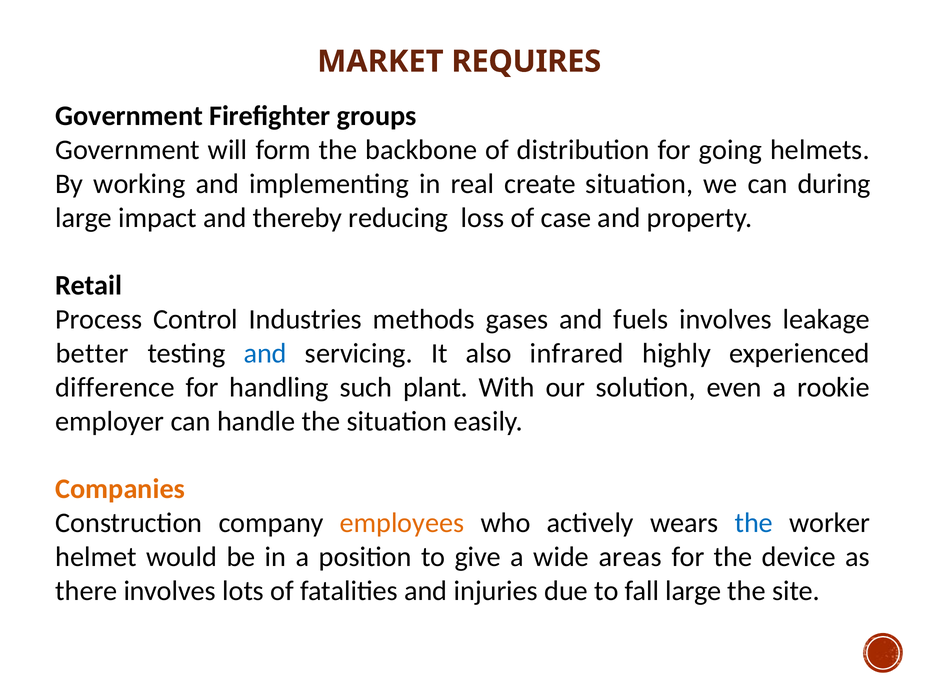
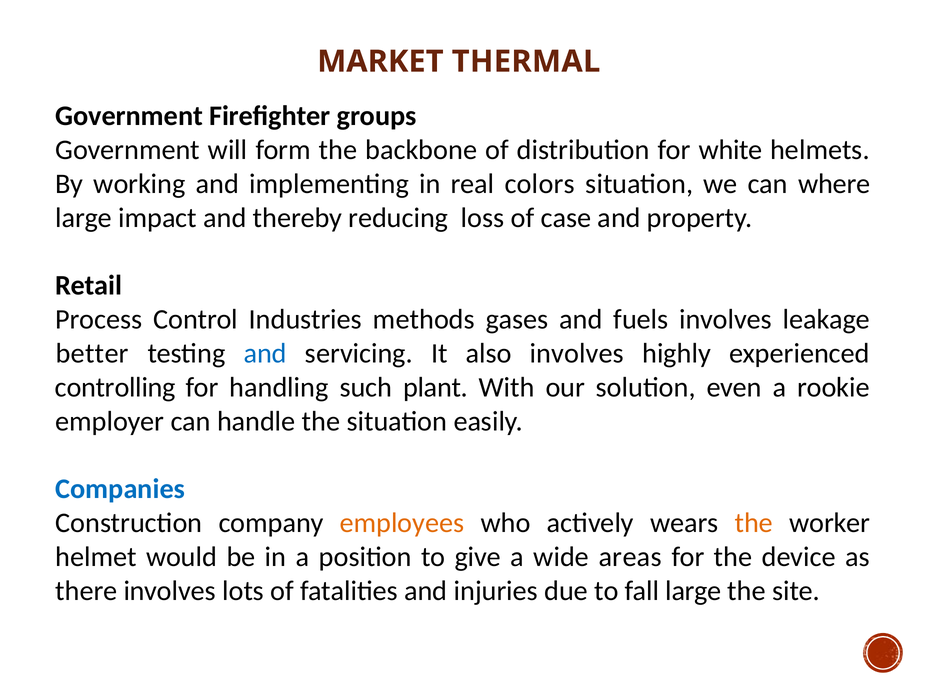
REQUIRES: REQUIRES -> THERMAL (526, 62)
going: going -> white (731, 150)
create: create -> colors (540, 184)
during: during -> where (834, 184)
also infrared: infrared -> involves (577, 354)
difference: difference -> controlling (115, 388)
Companies colour: orange -> blue (120, 489)
the colour: blue -> orange (754, 523)
